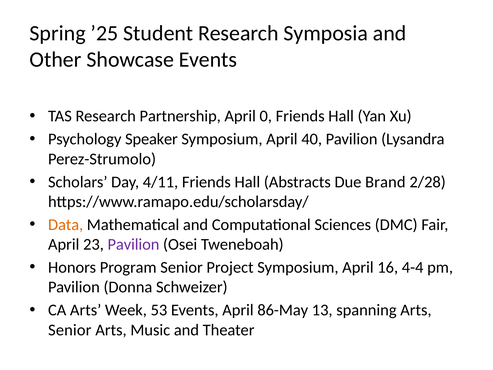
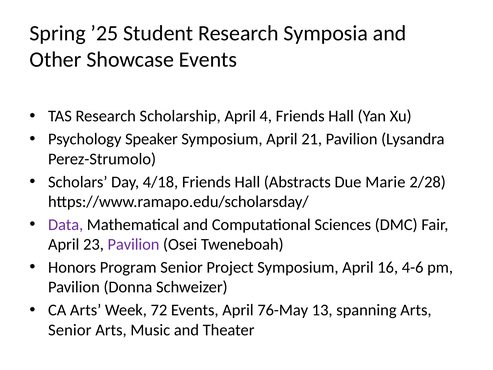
Partnership: Partnership -> Scholarship (180, 116)
0: 0 -> 4 (266, 116)
40: 40 -> 21 (312, 139)
4/11: 4/11 -> 4/18 (161, 182)
Brand: Brand -> Marie (385, 182)
Data colour: orange -> purple (66, 225)
4-4: 4-4 -> 4-6 (413, 267)
53: 53 -> 72 (159, 310)
86-May: 86-May -> 76-May (283, 310)
